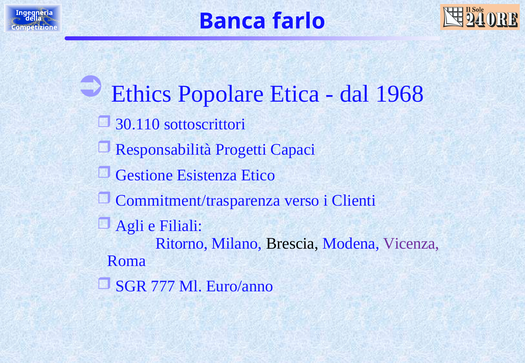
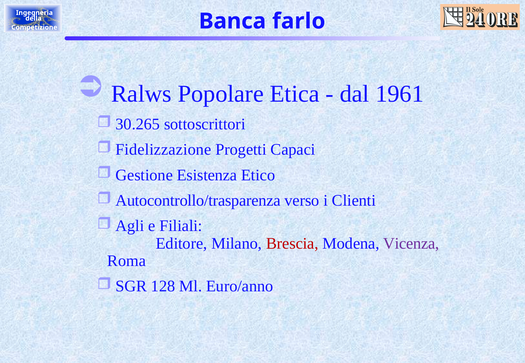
Ethics: Ethics -> Ralws (141, 94)
1968: 1968 -> 1961 (400, 94)
30.110: 30.110 -> 30.265 (138, 124)
Responsabilità: Responsabilità -> Fidelizzazione (163, 150)
Commitment/trasparenza: Commitment/trasparenza -> Autocontrollo/trasparenza (198, 201)
Ritorno: Ritorno -> Editore (182, 244)
Brescia colour: black -> red (292, 244)
777: 777 -> 128 (163, 287)
